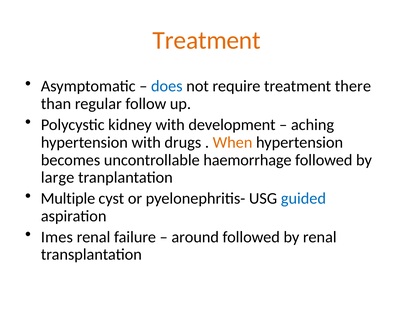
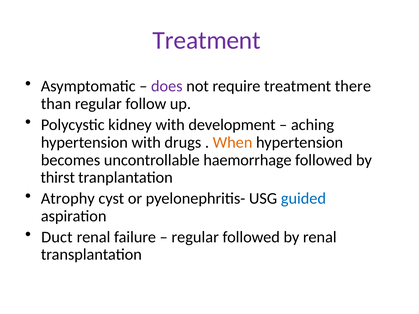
Treatment colour: orange -> purple (207, 41)
does colour: blue -> purple (167, 86)
large: large -> thirst (58, 178)
Multiple: Multiple -> Atrophy (68, 199)
Imes: Imes -> Duct (57, 237)
around: around -> regular (195, 237)
